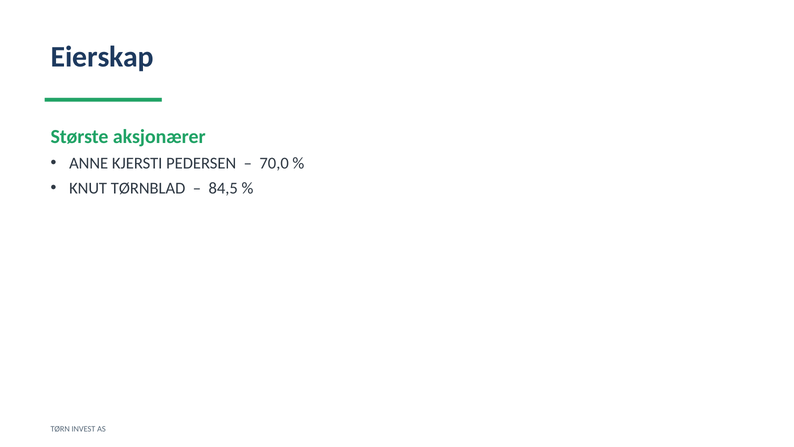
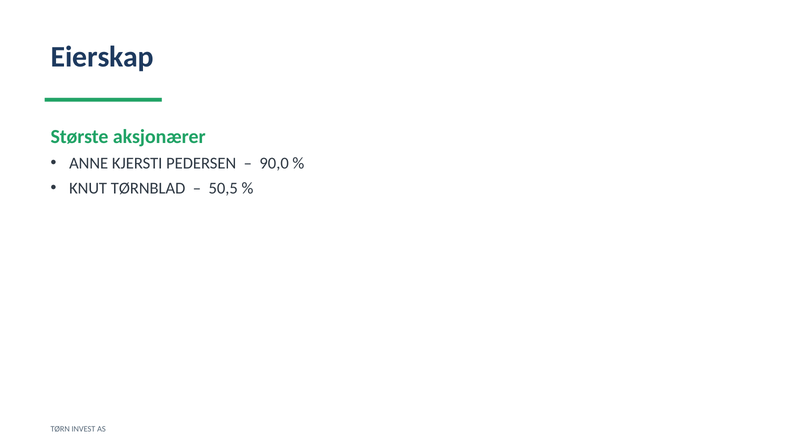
70,0: 70,0 -> 90,0 (274, 163)
84,5: 84,5 -> 50,5 (223, 188)
